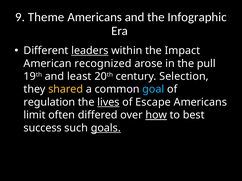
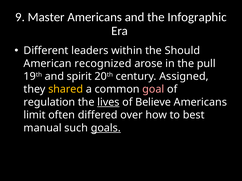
Theme: Theme -> Master (46, 17)
leaders underline: present -> none (90, 51)
Impact: Impact -> Should (182, 51)
least: least -> spirit (79, 77)
Selection: Selection -> Assigned (184, 77)
goal colour: light blue -> pink (153, 89)
Escape: Escape -> Believe (153, 102)
how underline: present -> none (156, 115)
success: success -> manual (43, 128)
